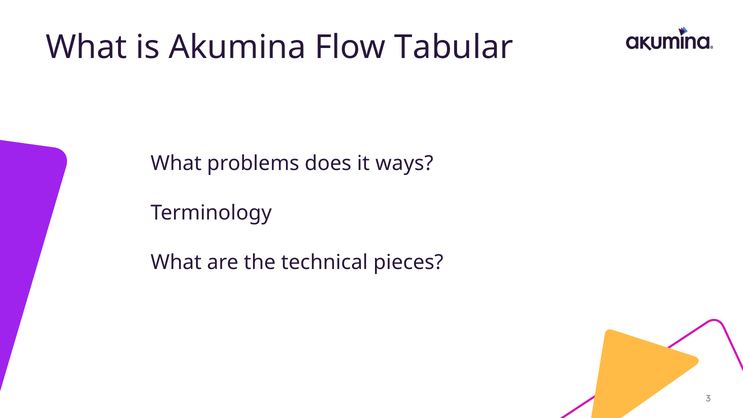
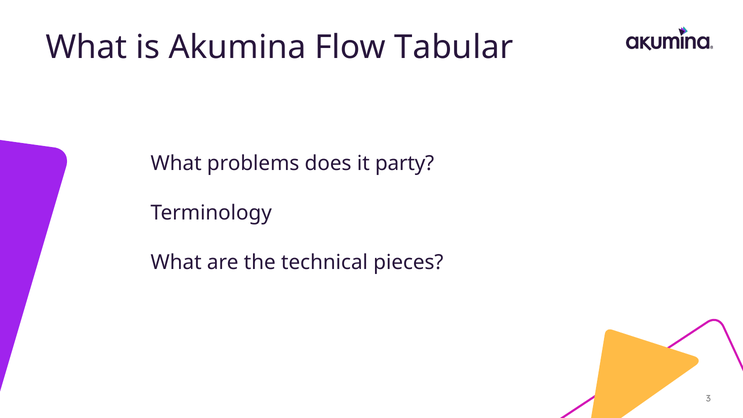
ways: ways -> party (405, 163)
